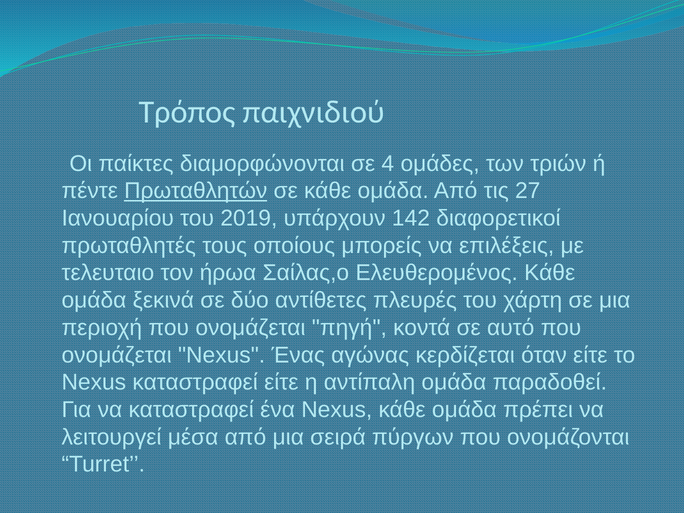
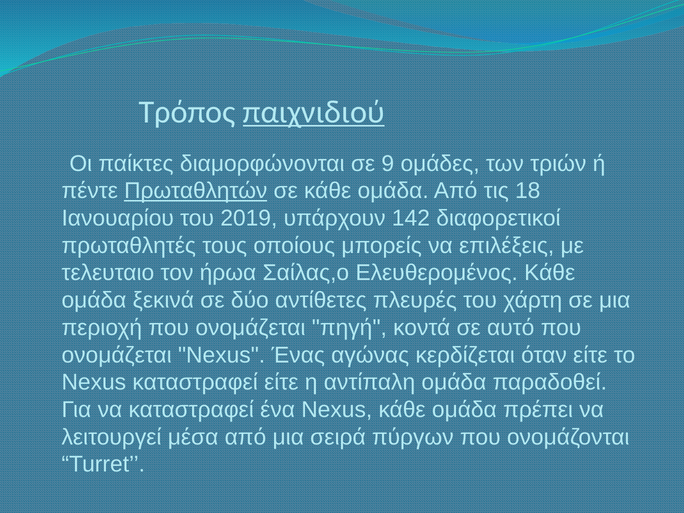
παιχνιδιού underline: none -> present (314, 112)
4: 4 -> 9 (388, 163)
27: 27 -> 18 (528, 191)
